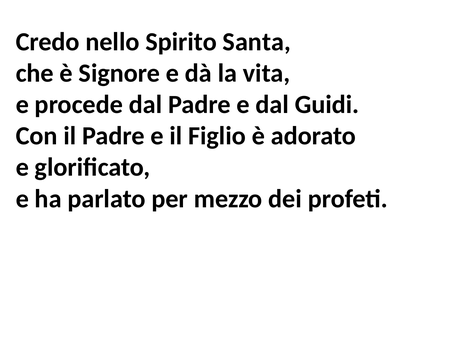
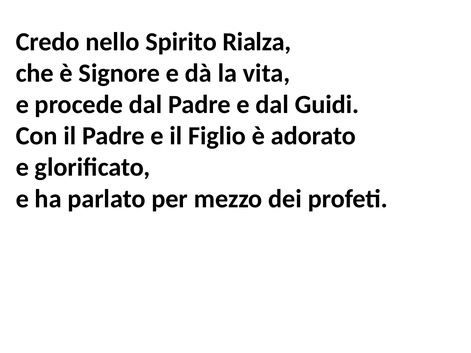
Santa: Santa -> Rialza (257, 42)
